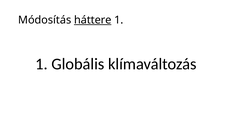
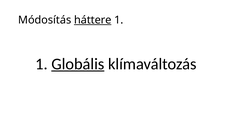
Globális underline: none -> present (78, 64)
